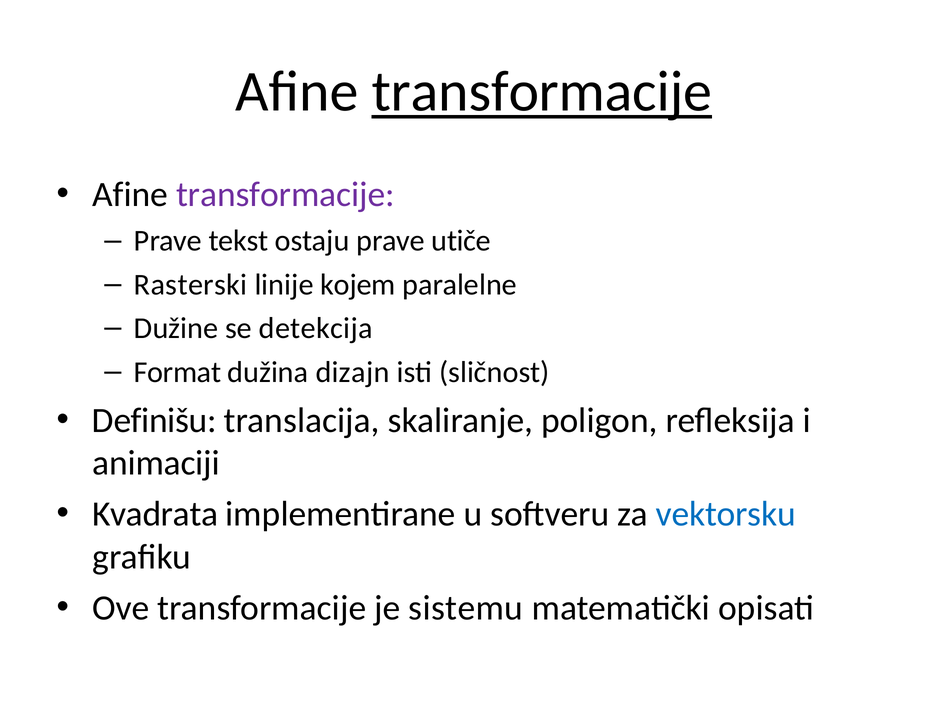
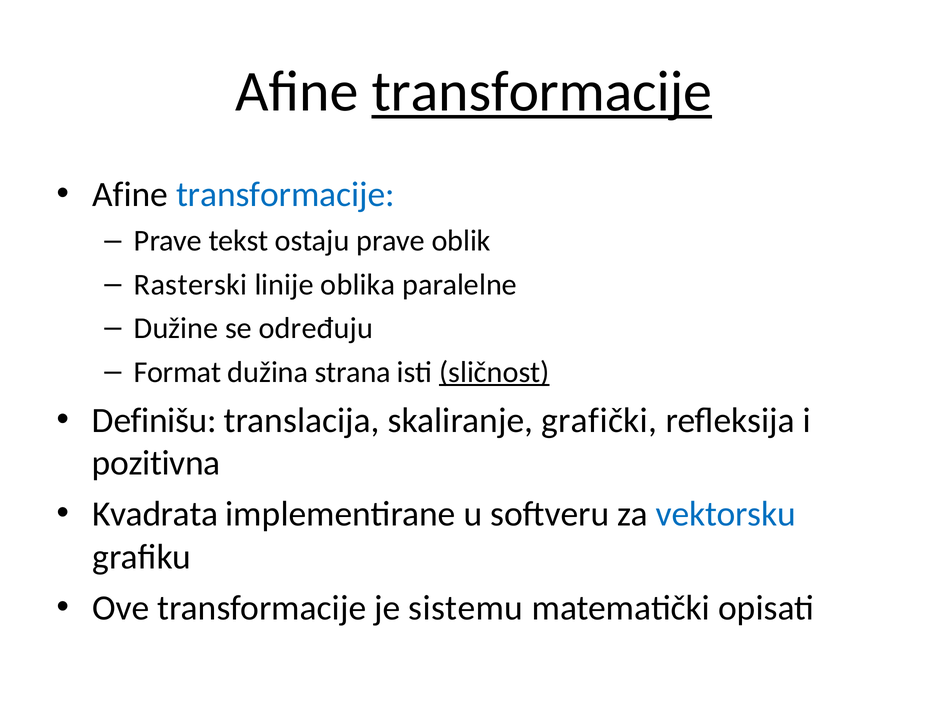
transformacije colour: purple -> blue (285, 194)
utiče: utiče -> oblik (461, 241)
kojem: kojem -> oblika (358, 285)
detekcija: detekcija -> određuju (316, 328)
dizajn: dizajn -> strana (353, 372)
sličnost underline: none -> present (494, 372)
poligon: poligon -> grafički (599, 420)
animaciji: animaciji -> pozitivna (156, 463)
